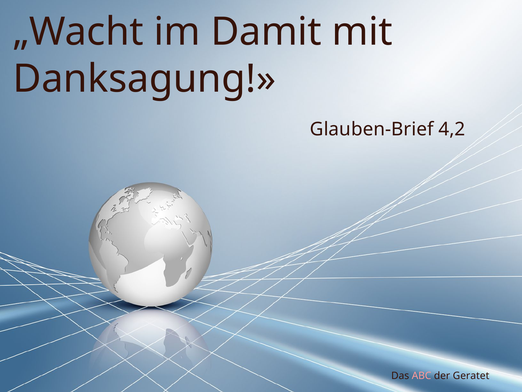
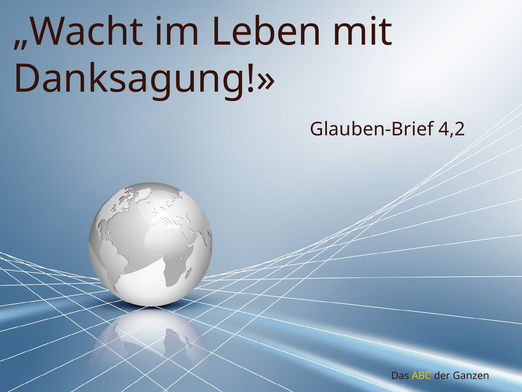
Damit: Damit -> Leben (266, 32)
ABC colour: pink -> yellow (422, 375)
Geratet: Geratet -> Ganzen (471, 375)
